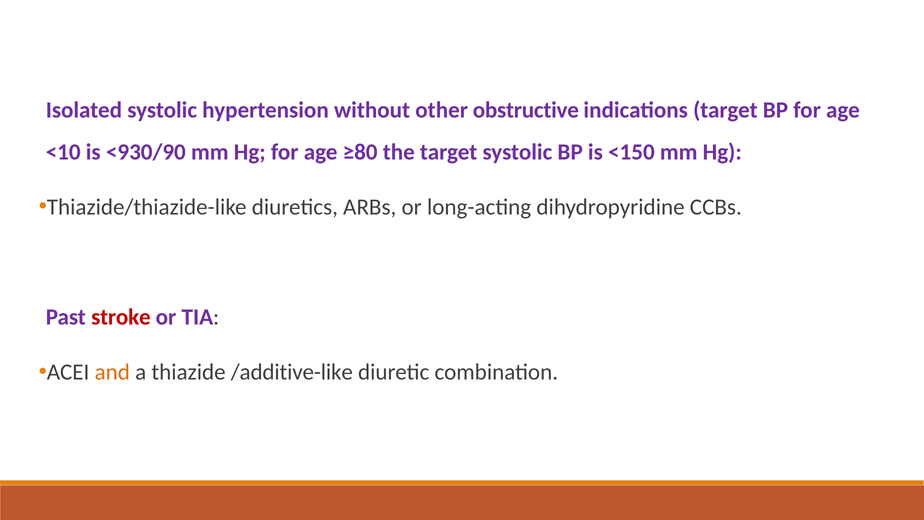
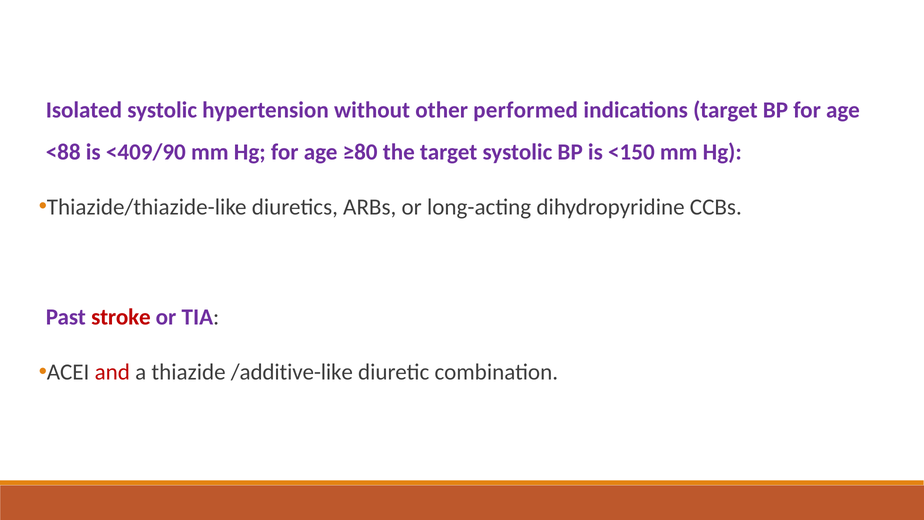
obstructive: obstructive -> performed (526, 110)
<10: <10 -> <88 (63, 152)
<930/90: <930/90 -> <409/90 (146, 152)
and colour: orange -> red (112, 372)
